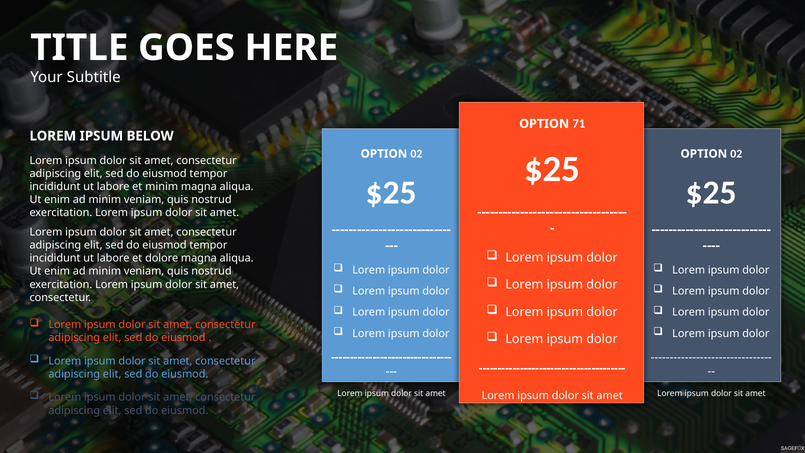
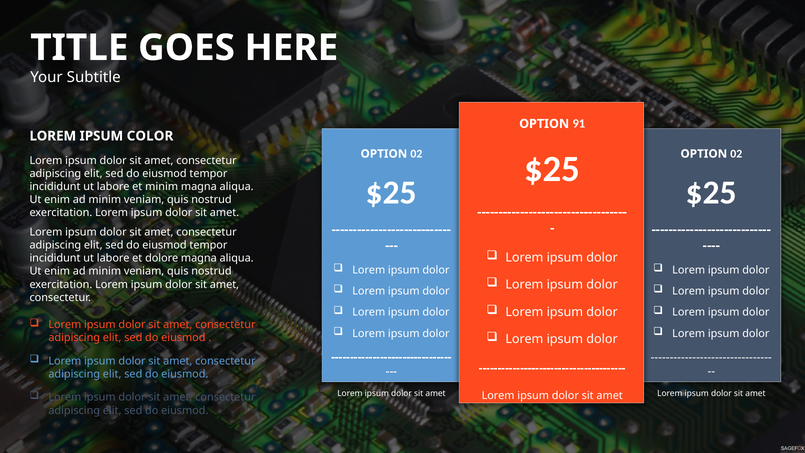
71: 71 -> 91 (579, 124)
BELOW: BELOW -> COLOR (150, 136)
